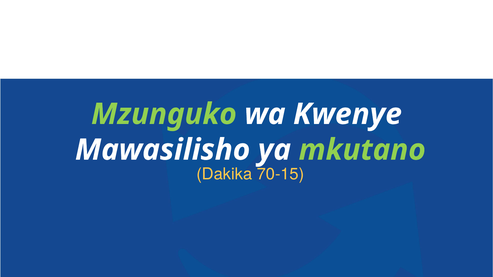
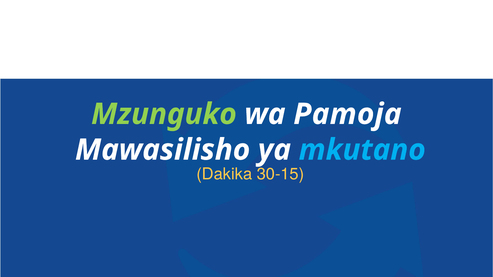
Kwenye: Kwenye -> Pamoja (347, 114)
mkutano colour: light green -> light blue (362, 150)
70-15: 70-15 -> 30-15 (281, 174)
